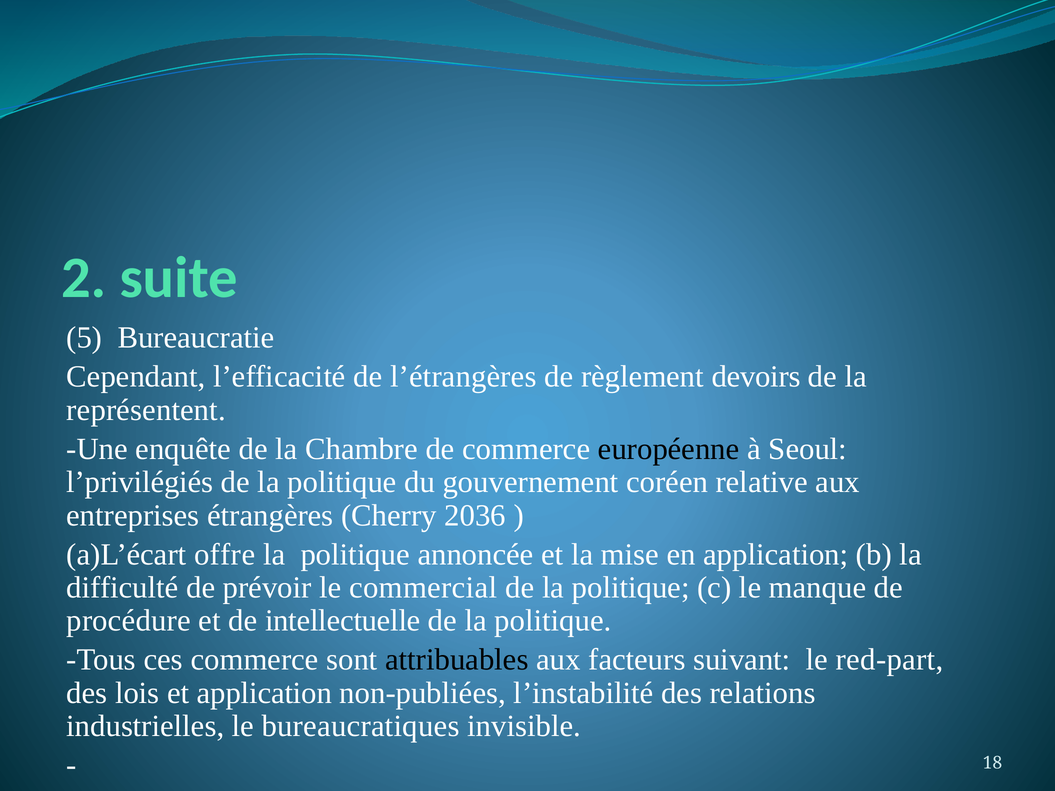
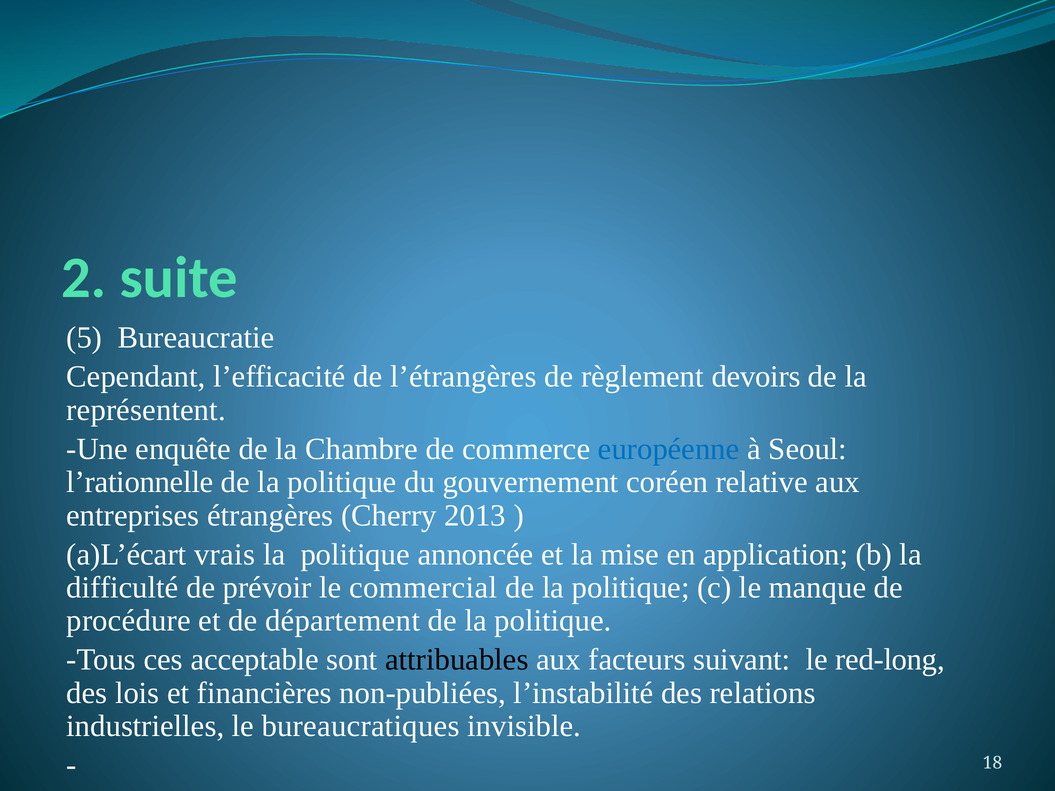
européenne colour: black -> blue (669, 449)
l’privilégiés: l’privilégiés -> l’rationnelle (140, 482)
2036: 2036 -> 2013 (475, 516)
offre: offre -> vrais (225, 555)
intellectuelle: intellectuelle -> département (343, 621)
ces commerce: commerce -> acceptable (255, 660)
red-part: red-part -> red-long (890, 660)
et application: application -> financières (264, 693)
